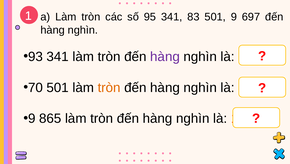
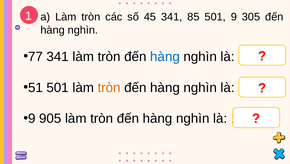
95: 95 -> 45 (150, 17)
83: 83 -> 85 (193, 17)
697: 697 -> 305 (251, 17)
93: 93 -> 77 (35, 57)
hàng colour: purple -> blue (165, 57)
70: 70 -> 51 (35, 87)
865: 865 -> 905 (50, 118)
